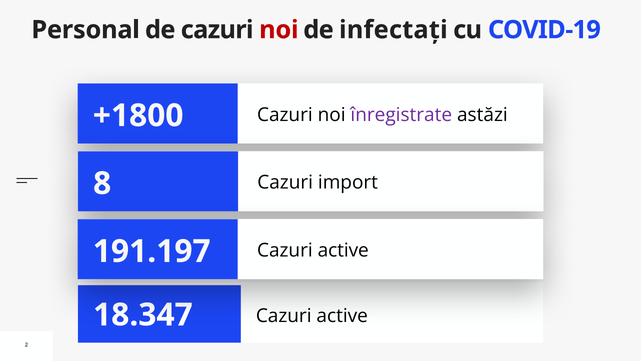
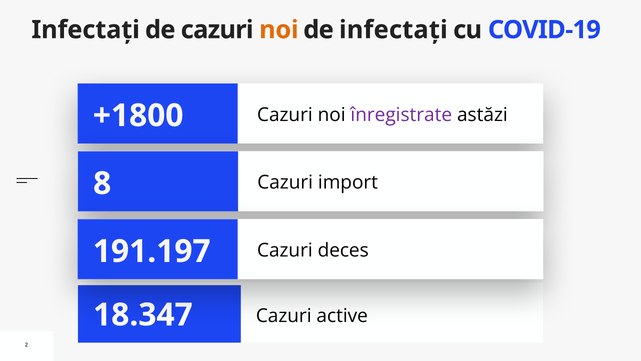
Personal: Personal -> Infectați (86, 30)
noi colour: red -> orange (279, 30)
active: active -> deces (343, 250)
